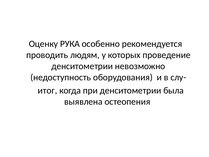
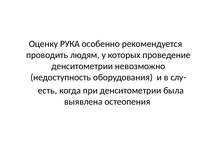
итог: итог -> есть (47, 90)
